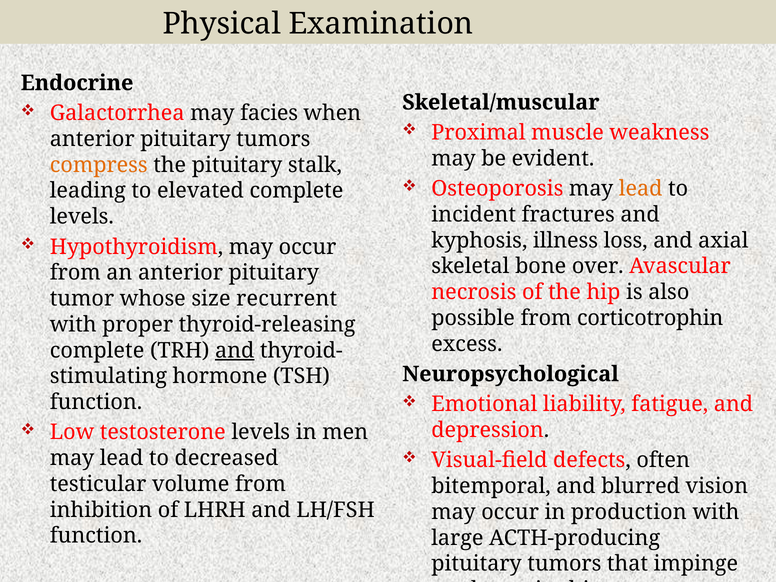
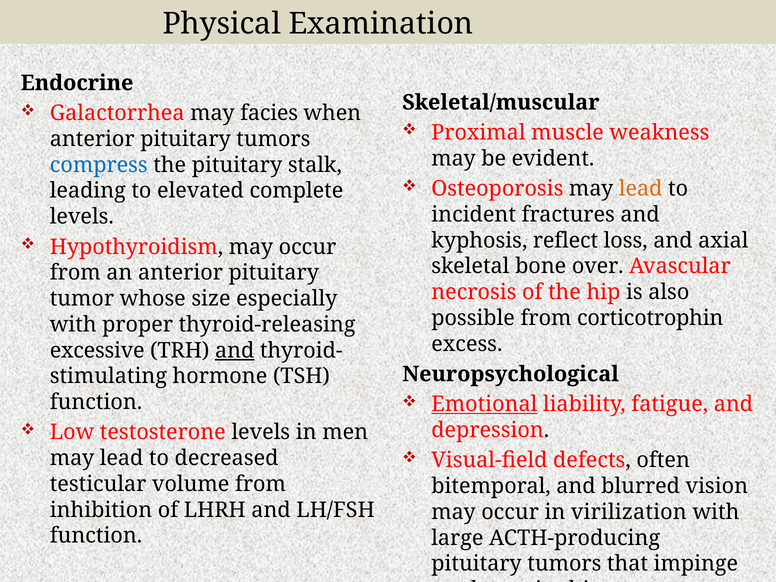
compress colour: orange -> blue (99, 165)
illness: illness -> reflect (566, 240)
recurrent: recurrent -> especially (287, 299)
complete: complete -> excessive (97, 350)
Emotional underline: none -> present (484, 404)
production: production -> virilization (629, 512)
